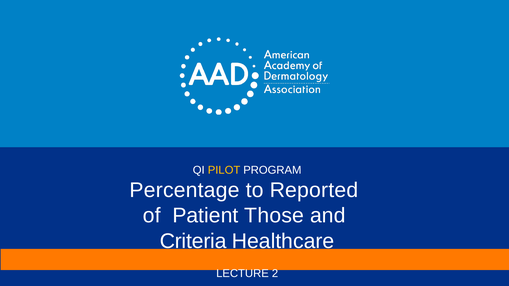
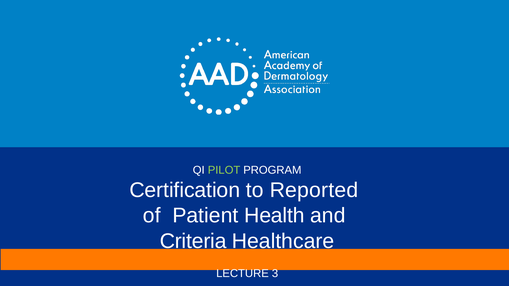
PILOT colour: yellow -> light green (224, 170)
Percentage: Percentage -> Certification (185, 190)
Those: Those -> Health (274, 216)
2: 2 -> 3 (275, 274)
